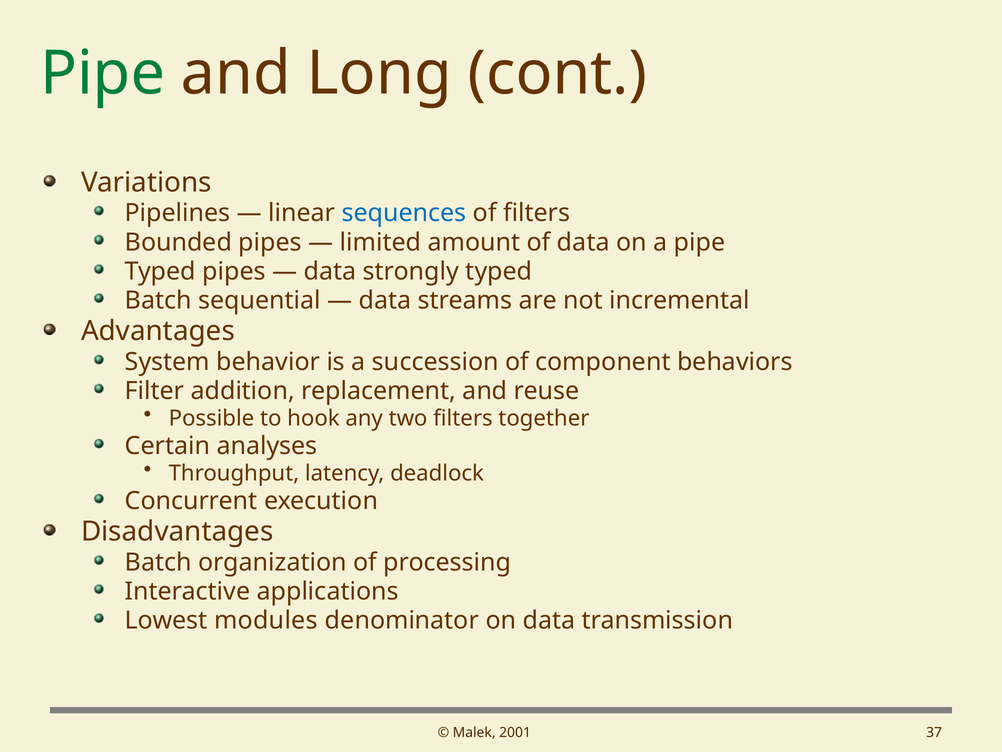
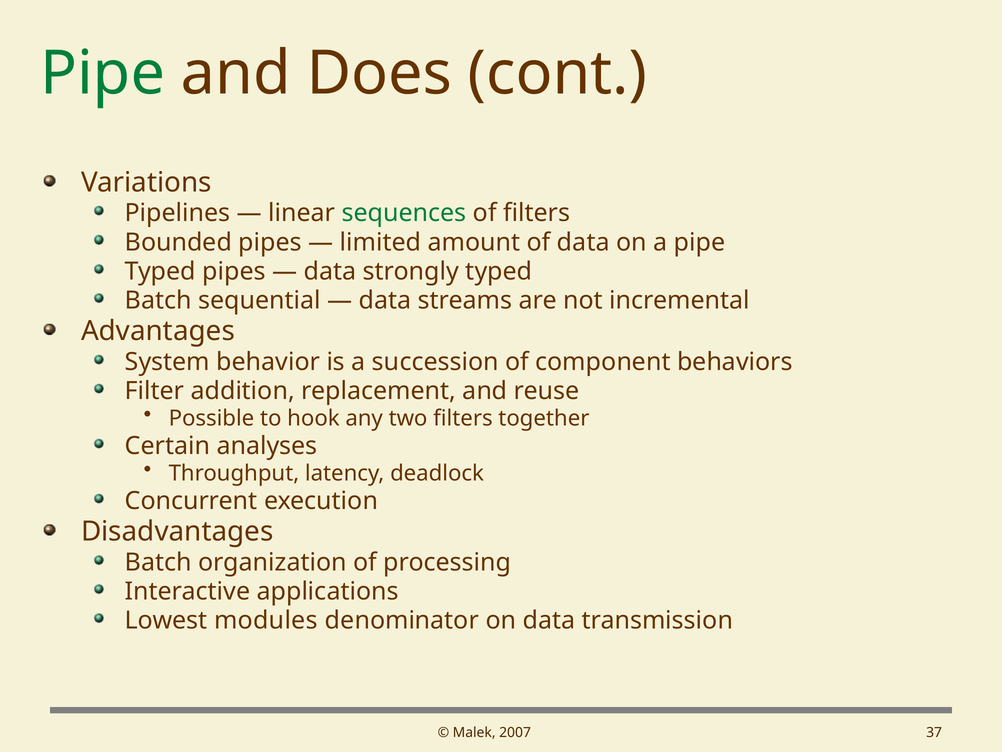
Long: Long -> Does (379, 73)
sequences colour: blue -> green (404, 213)
2001: 2001 -> 2007 (515, 732)
